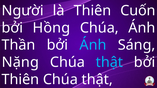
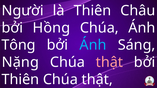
Cuốn: Cuốn -> Châu (138, 11)
Thần: Thần -> Tông (18, 45)
thật colour: light blue -> pink (109, 62)
